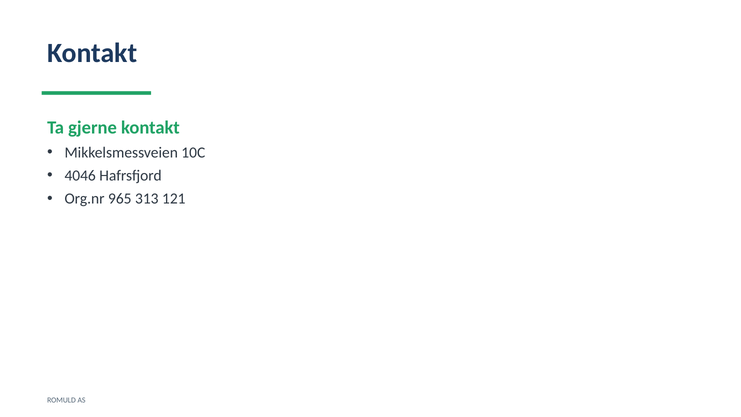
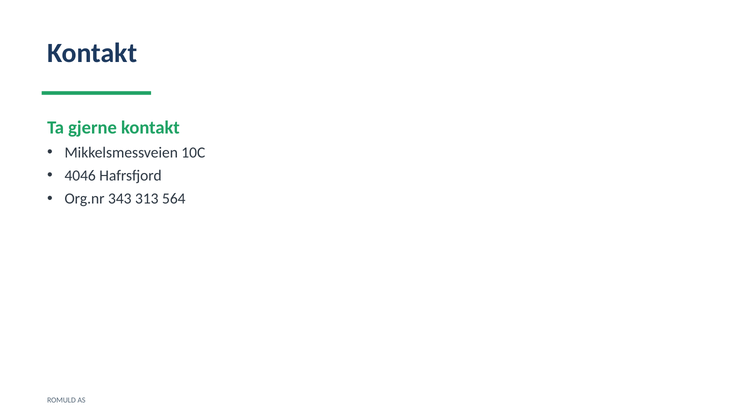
965: 965 -> 343 (120, 199)
121: 121 -> 564 (174, 199)
